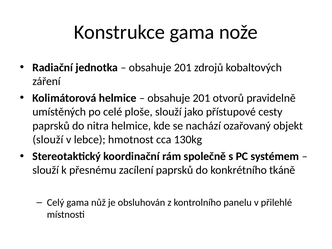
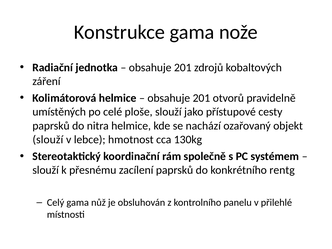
tkáně: tkáně -> rentg (282, 170)
